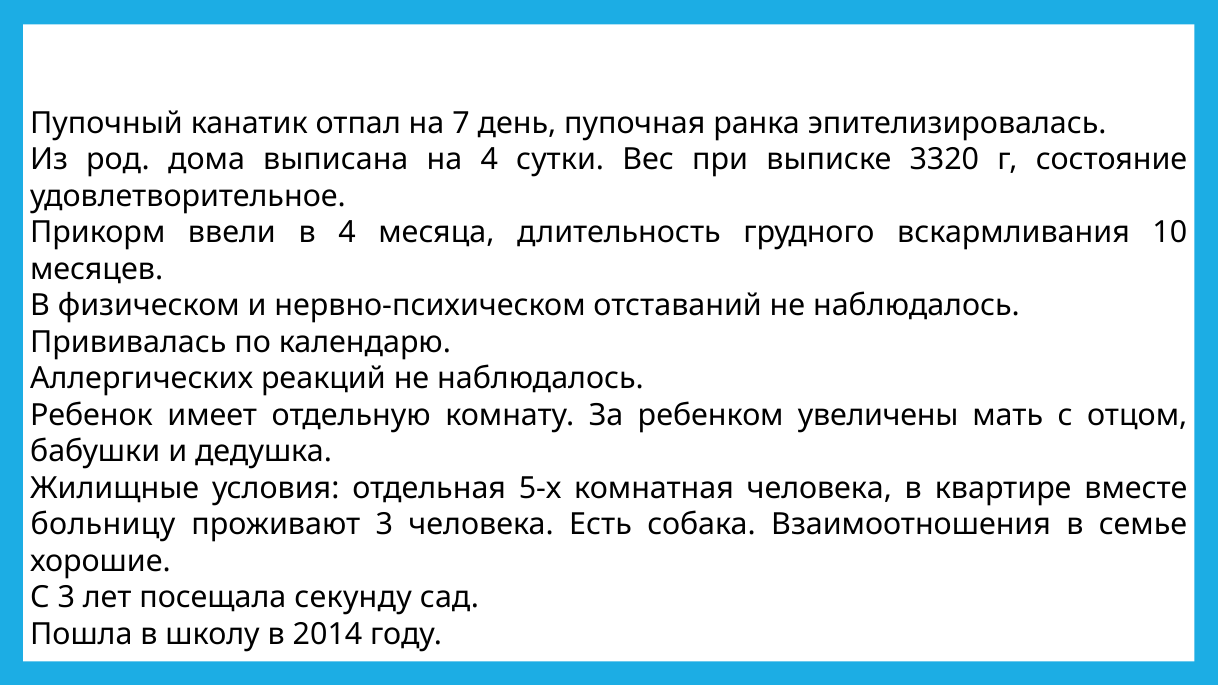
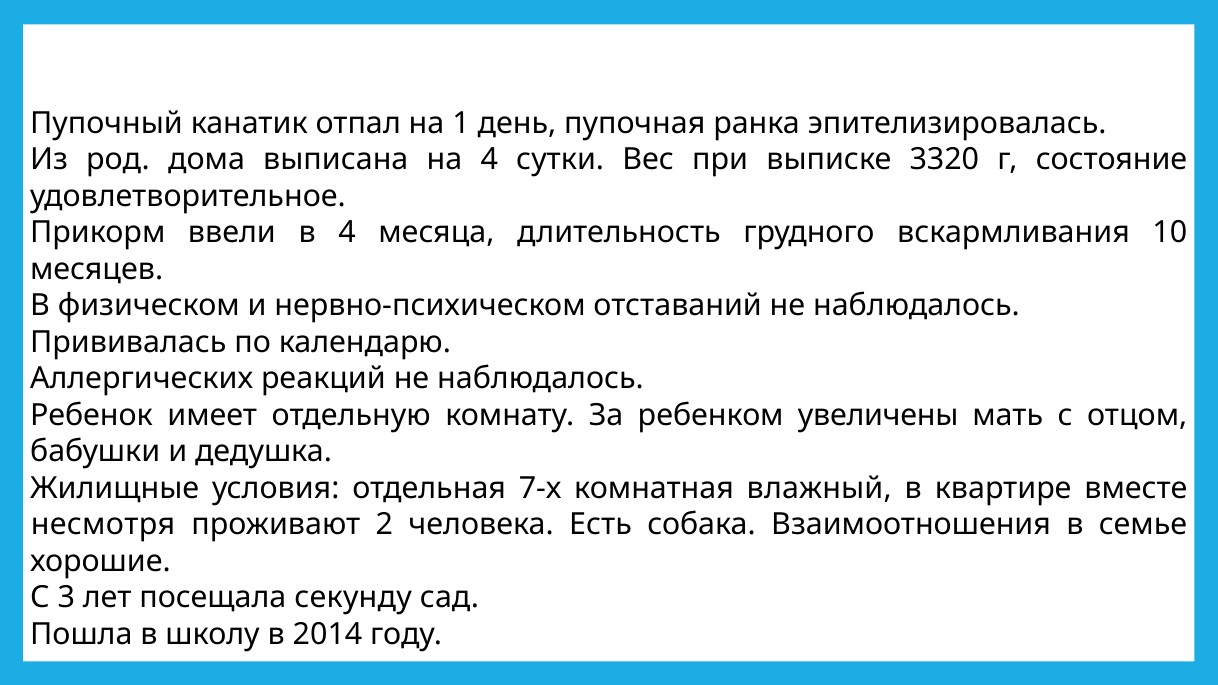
7: 7 -> 1 (461, 123)
5-х: 5-х -> 7-х (540, 488)
комнатная человека: человека -> влажный (819, 488)
больницу: больницу -> несмотря (103, 525)
проживают 3: 3 -> 2 (384, 525)
